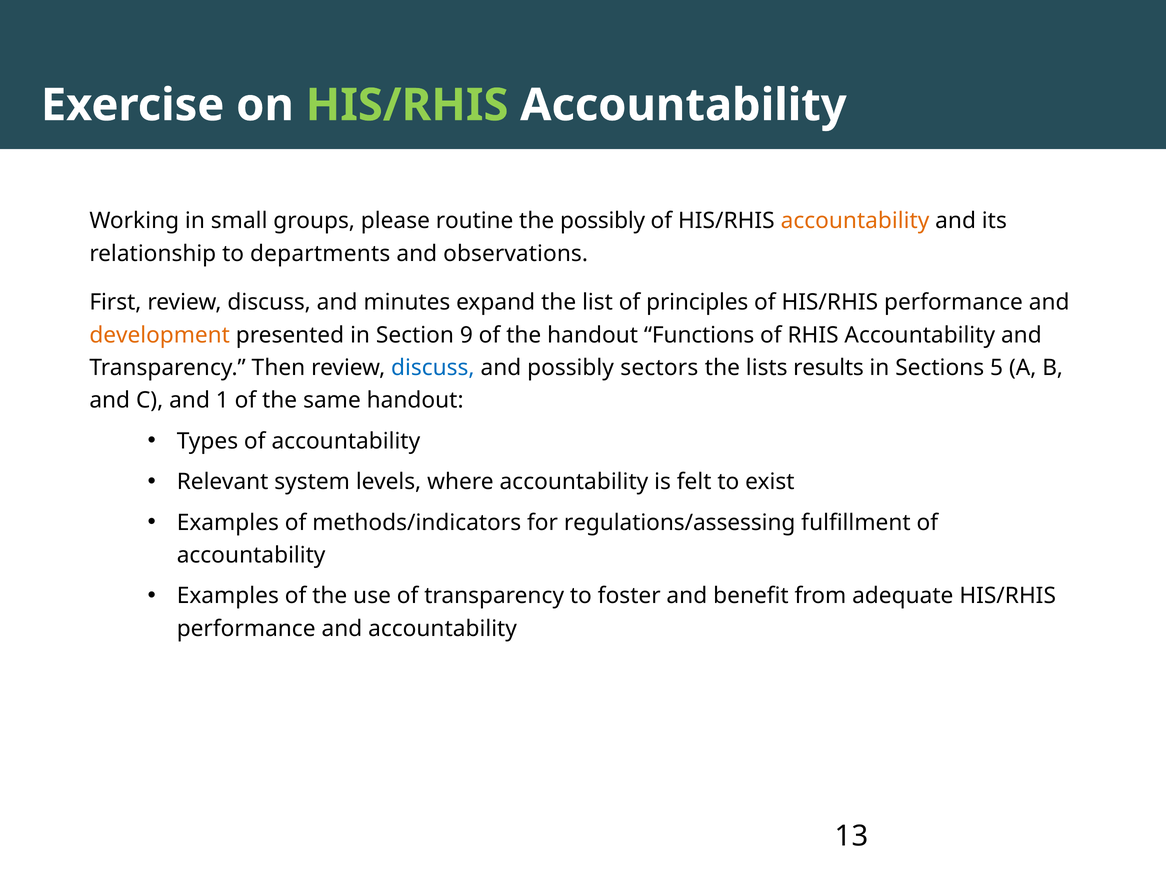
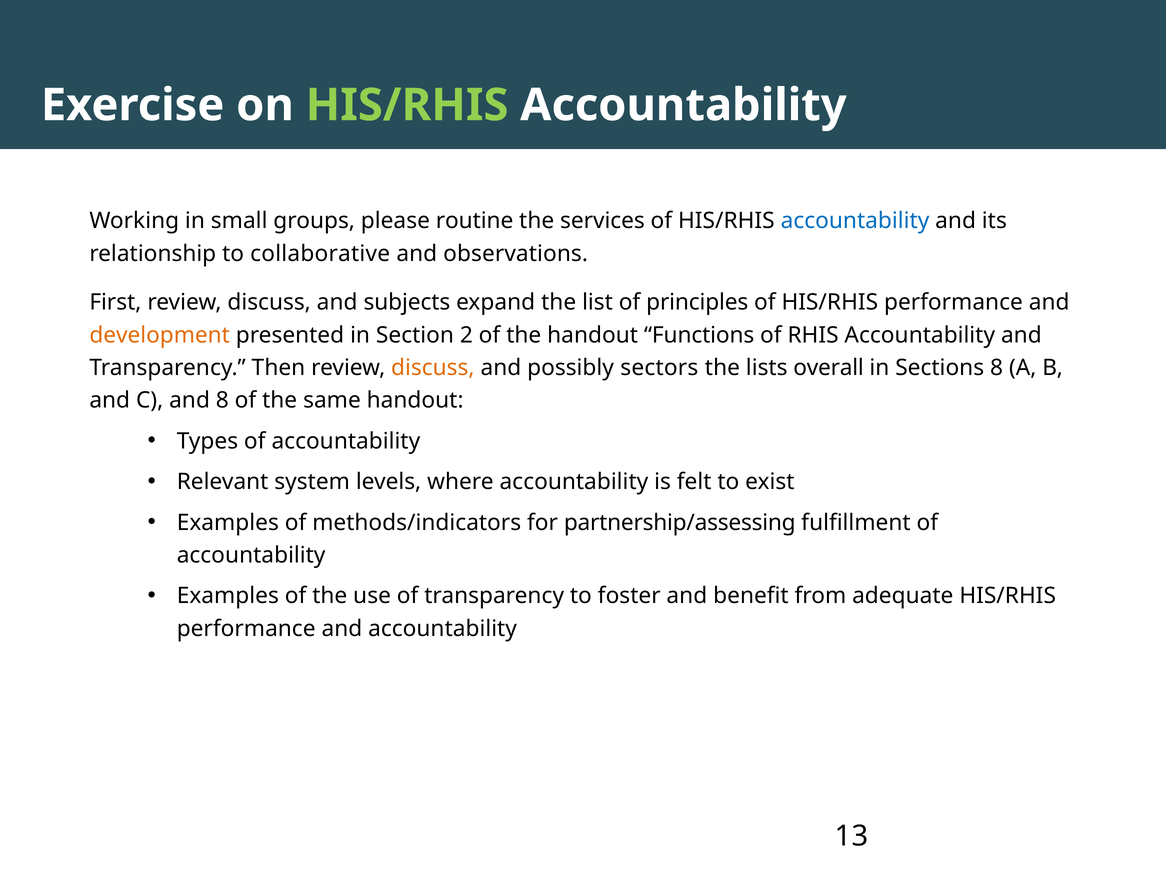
the possibly: possibly -> services (602, 221)
accountability colour: orange -> blue (855, 221)
departments: departments -> collaborative (320, 253)
minutes: minutes -> subjects (407, 302)
9: 9 -> 2 (466, 335)
discuss colour: blue -> orange (433, 368)
results: results -> overall (829, 368)
Sections 5: 5 -> 8 (997, 368)
and 1: 1 -> 8 (222, 400)
regulations/assessing: regulations/assessing -> partnership/assessing (680, 522)
